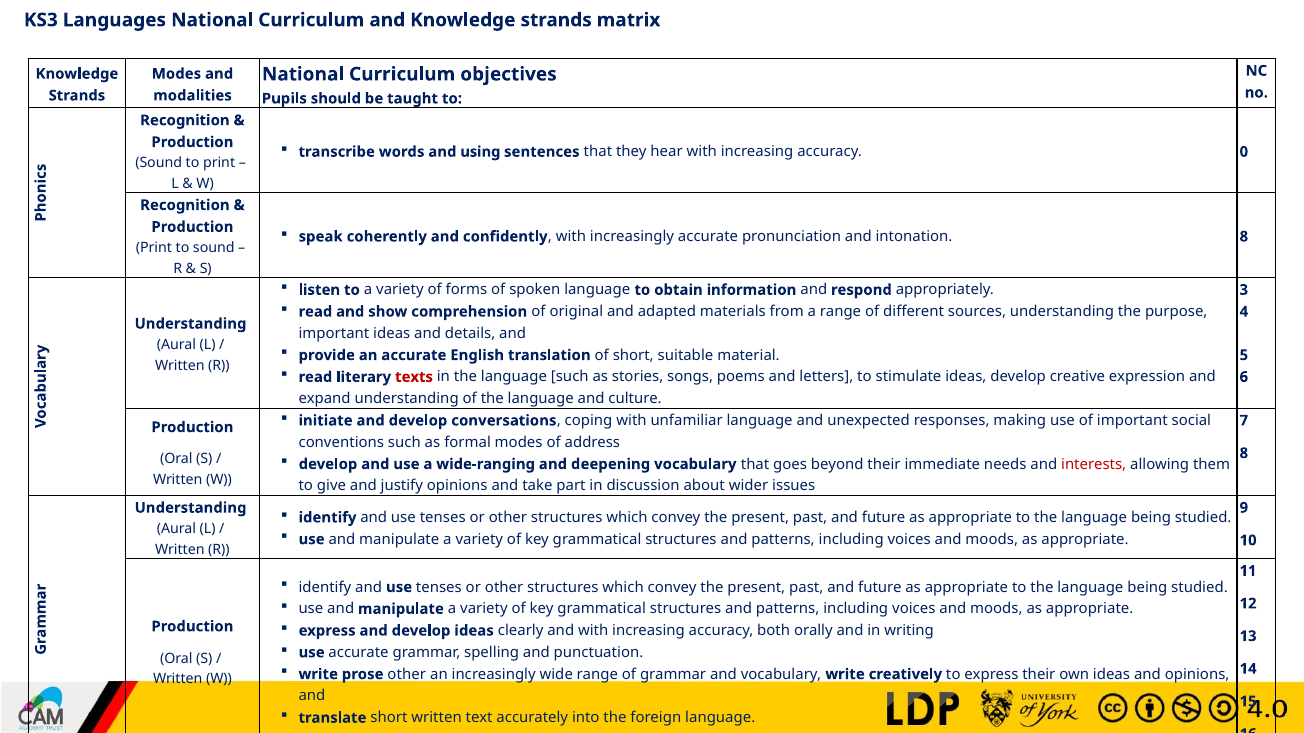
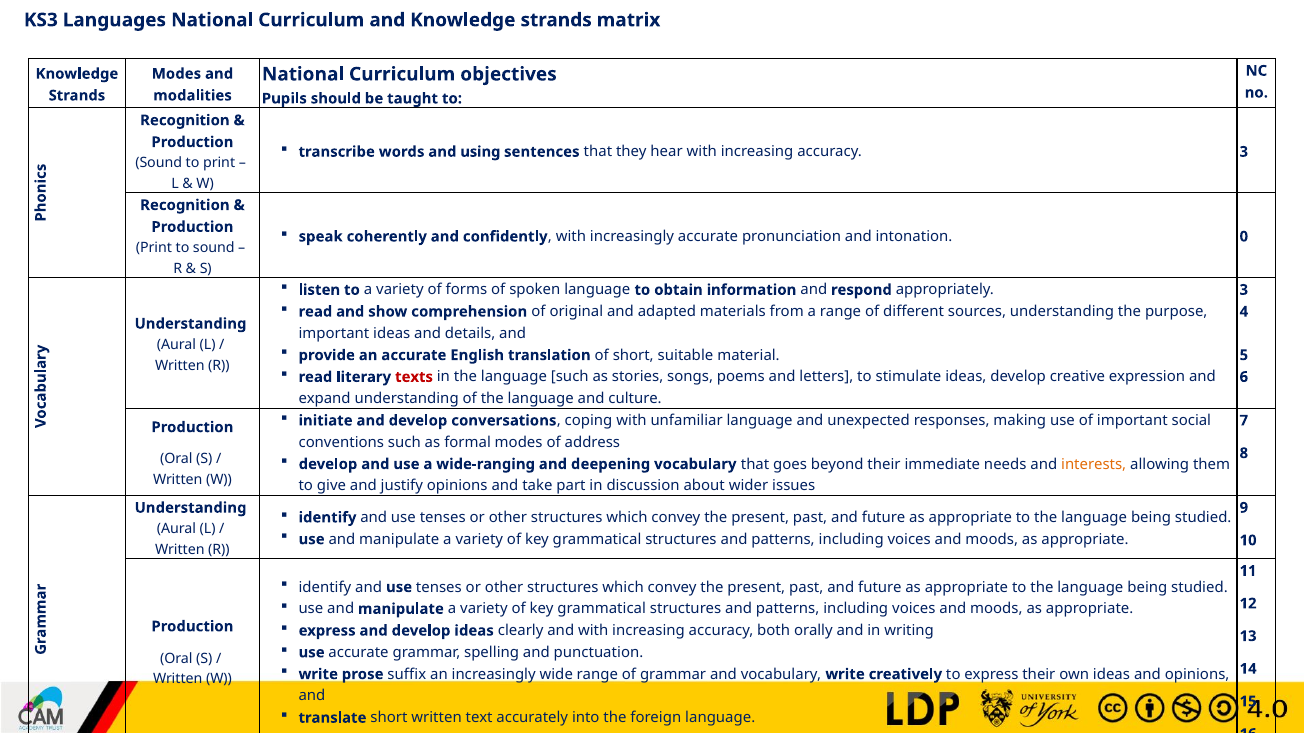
accuracy 0: 0 -> 3 (1244, 152)
intonation 8: 8 -> 0 (1244, 237)
interests colour: red -> orange (1094, 464)
prose other: other -> suffix (407, 675)
